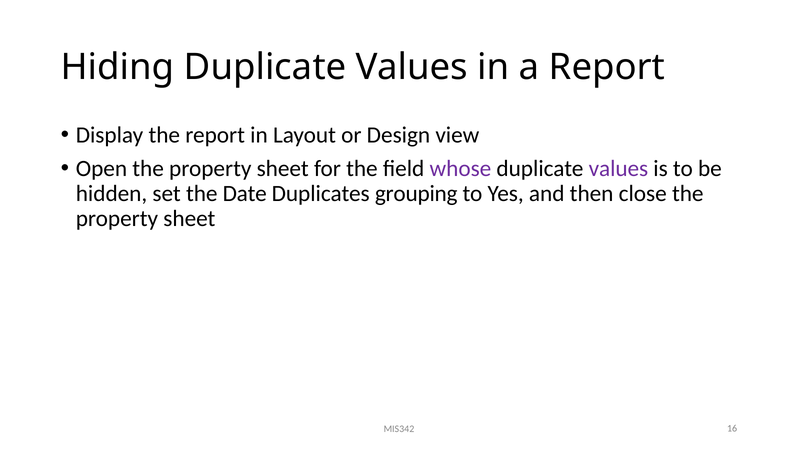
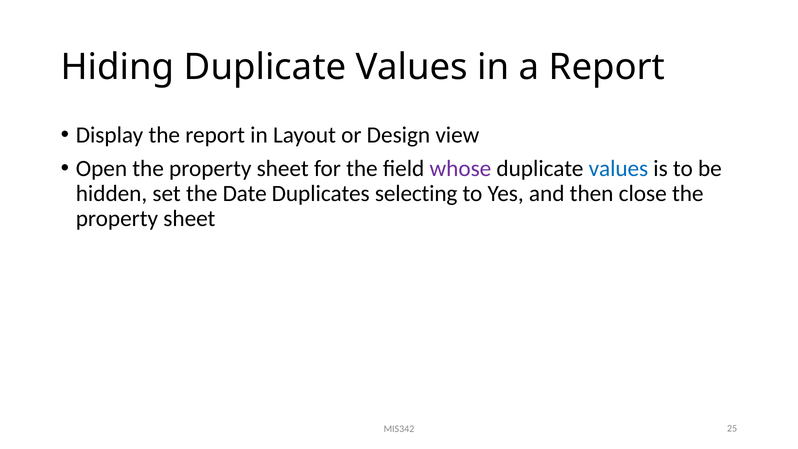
values colour: purple -> blue (618, 168)
grouping: grouping -> selecting (416, 194)
16: 16 -> 25 (732, 429)
